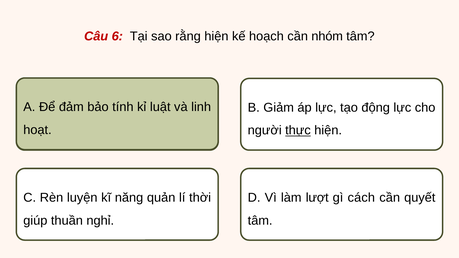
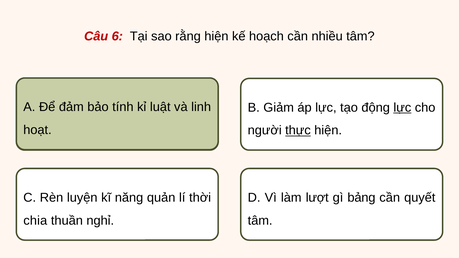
nhóm: nhóm -> nhiều (327, 36)
lực underline: none -> present (402, 108)
cách: cách -> bảng (361, 198)
giúp: giúp -> chia (35, 221)
